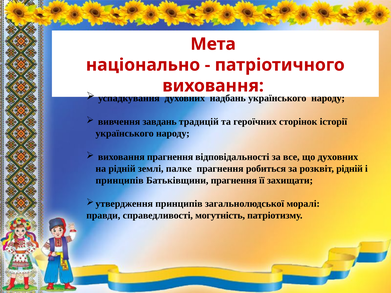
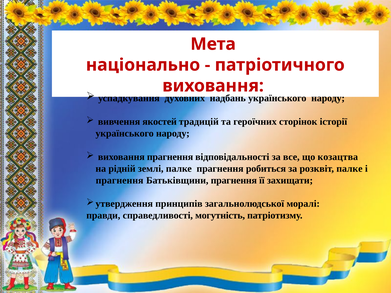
завдань: завдань -> якостей (160, 122)
що духовних: духовних -> козацтва (338, 157)
розквіт рідній: рідній -> палке (349, 169)
принципів: принципів -> прагнення (120, 180)
